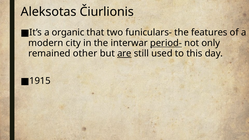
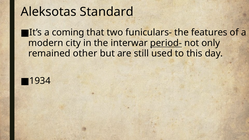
Čiurlionis: Čiurlionis -> Standard (107, 12)
organic: organic -> coming (68, 32)
are underline: present -> none (124, 54)
1915: 1915 -> 1934 (40, 81)
